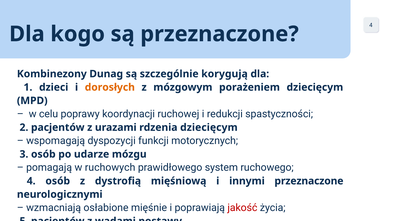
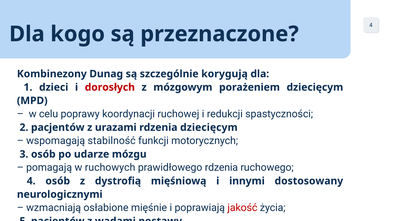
dorosłych colour: orange -> red (110, 87)
dyspozycji: dyspozycji -> stabilność (112, 141)
prawidłowego system: system -> rdzenia (221, 168)
innymi przeznaczone: przeznaczone -> dostosowany (309, 181)
